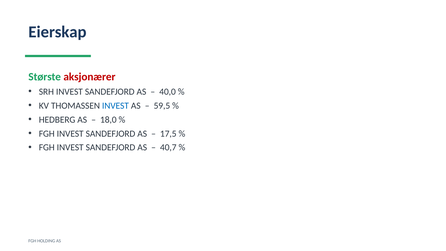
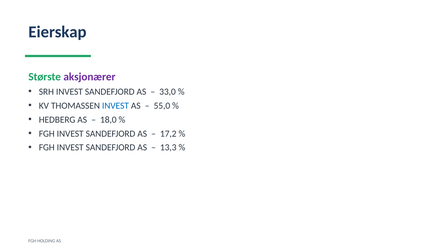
aksjonærer colour: red -> purple (89, 77)
40,0: 40,0 -> 33,0 (168, 92)
59,5: 59,5 -> 55,0 (162, 106)
17,5: 17,5 -> 17,2 (168, 134)
40,7: 40,7 -> 13,3 (168, 147)
